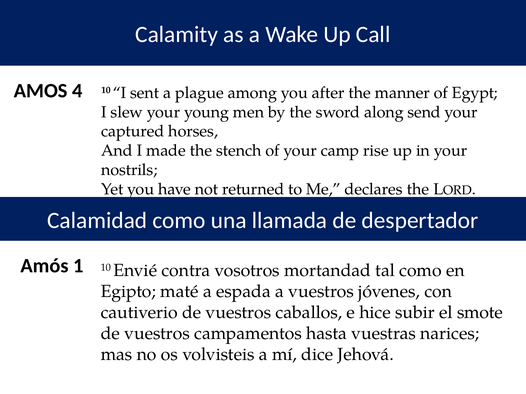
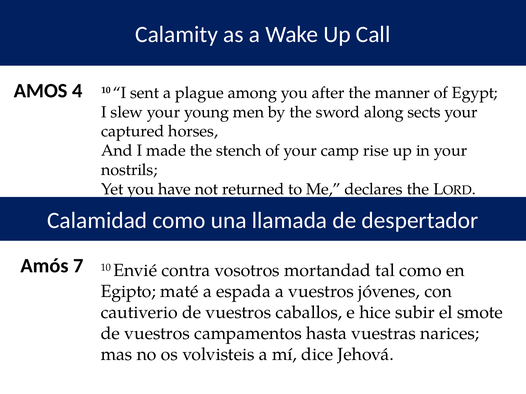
send: send -> sects (424, 112)
1: 1 -> 7 (78, 266)
